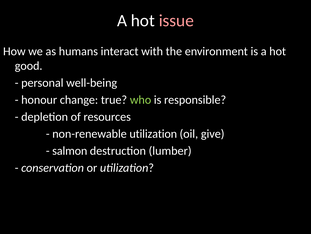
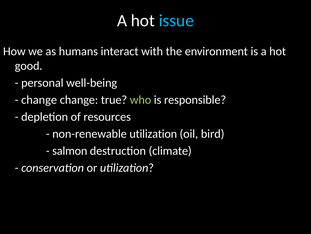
issue colour: pink -> light blue (176, 21)
honour: honour -> change (39, 100)
give: give -> bird (213, 133)
lumber: lumber -> climate (170, 150)
